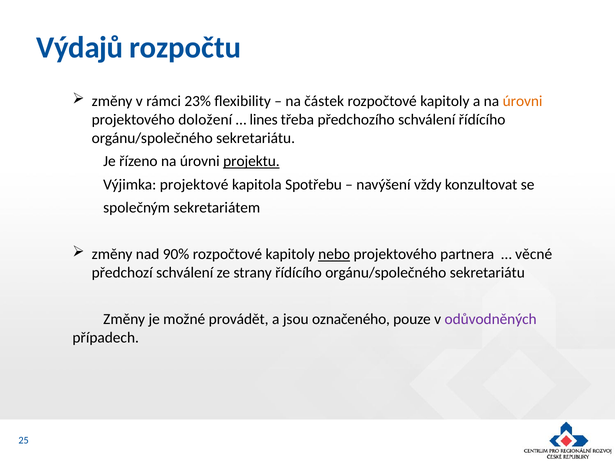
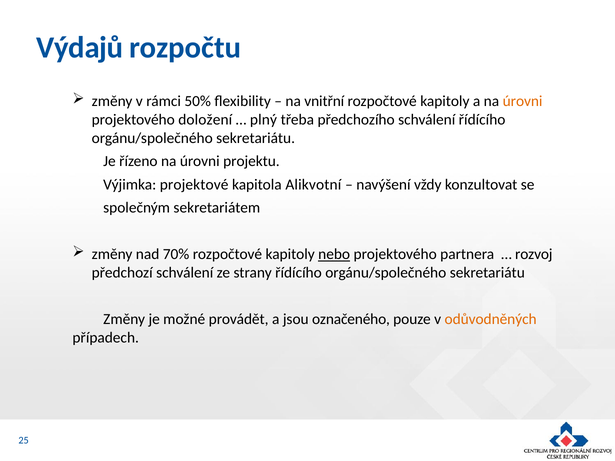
23%: 23% -> 50% (198, 101)
částek: částek -> vnitřní (324, 101)
lines: lines -> plný (263, 120)
projektu underline: present -> none (251, 161)
Spotřebu: Spotřebu -> Alikvotní (313, 185)
90%: 90% -> 70% (176, 254)
věcné: věcné -> rozvoj (534, 254)
odůvodněných colour: purple -> orange (491, 319)
